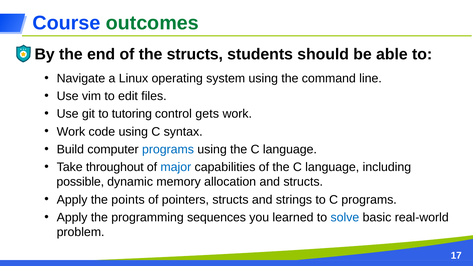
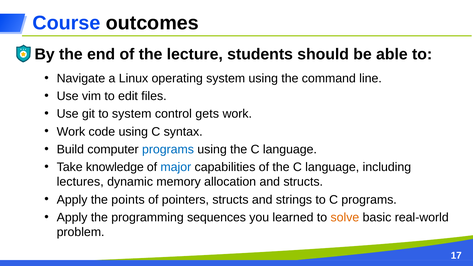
outcomes colour: green -> black (152, 23)
the structs: structs -> lecture (195, 54)
to tutoring: tutoring -> system (132, 114)
throughout: throughout -> knowledge (115, 167)
possible: possible -> lectures (80, 182)
solve colour: blue -> orange (345, 217)
